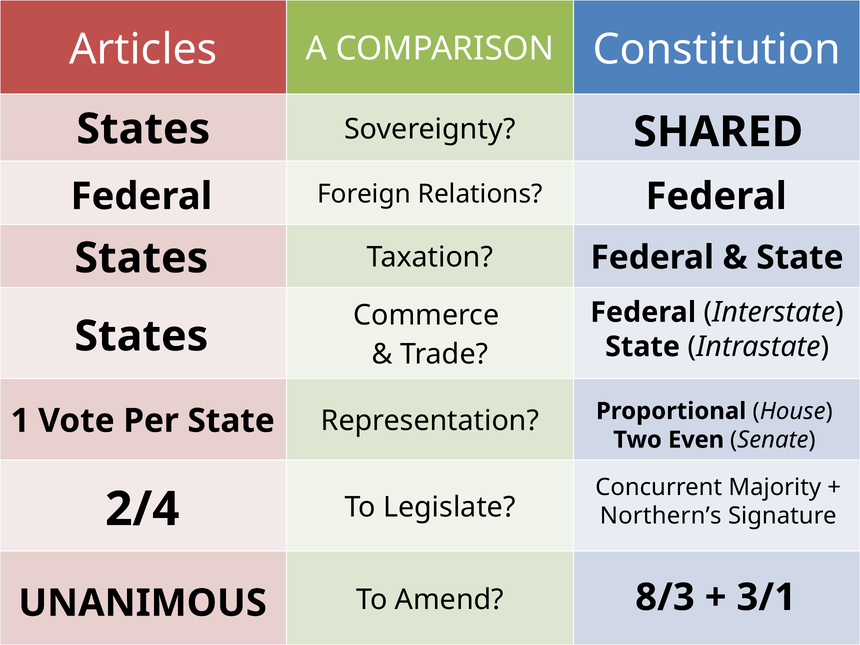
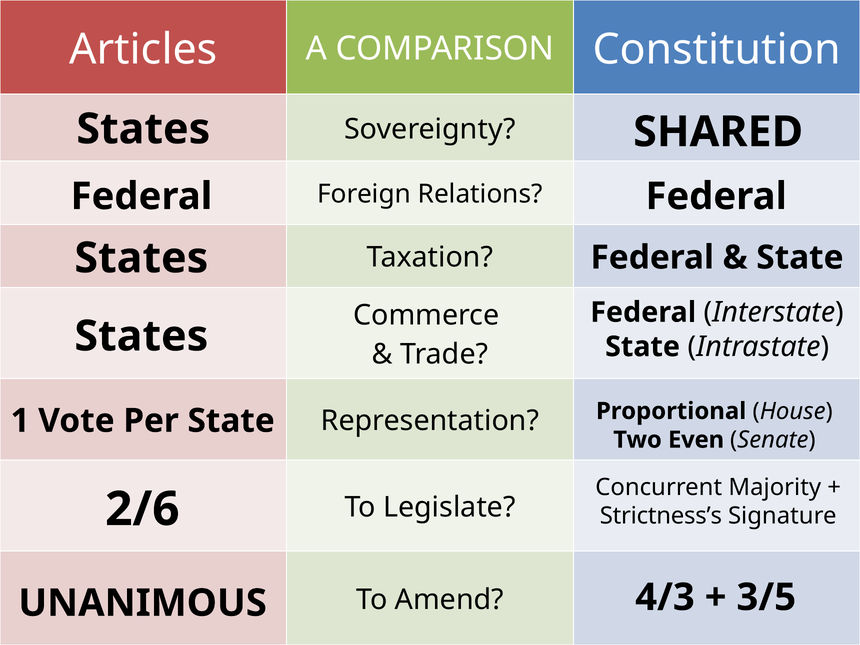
2/4: 2/4 -> 2/6 (142, 509)
Northern’s: Northern’s -> Strictness’s (661, 516)
8/3: 8/3 -> 4/3 (665, 597)
3/1: 3/1 -> 3/5 (766, 597)
